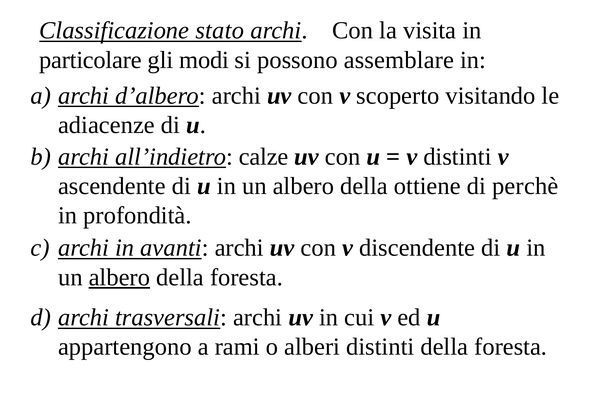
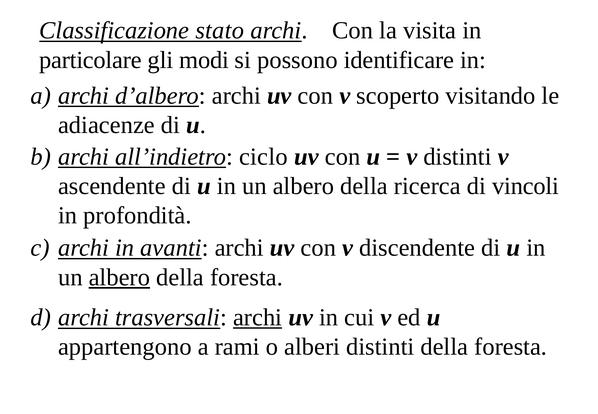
assemblare: assemblare -> identificare (399, 60)
calze: calze -> ciclo (263, 157)
ottiene: ottiene -> ricerca (427, 186)
perchè: perchè -> vincoli (525, 186)
archi underline: none -> present (258, 317)
